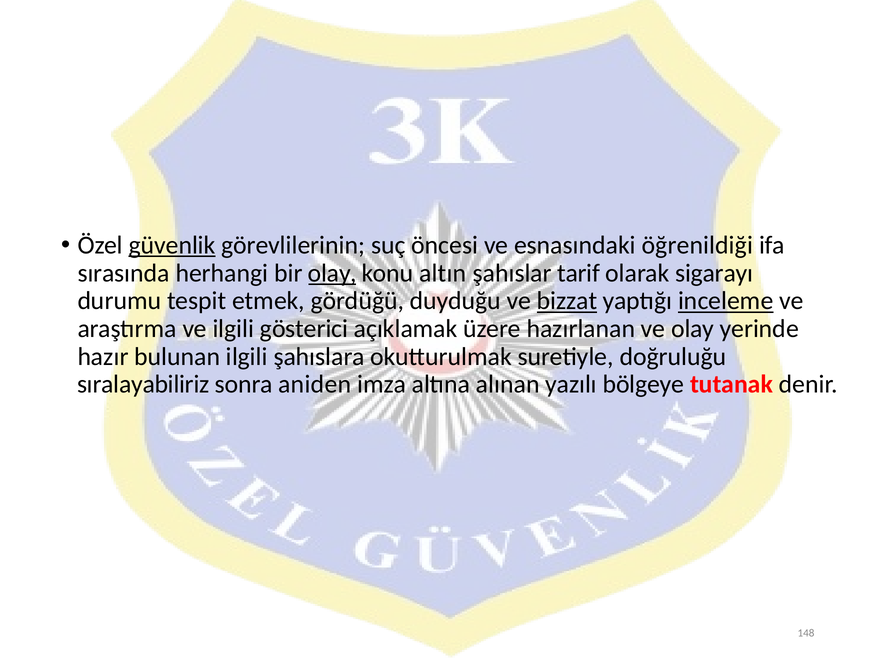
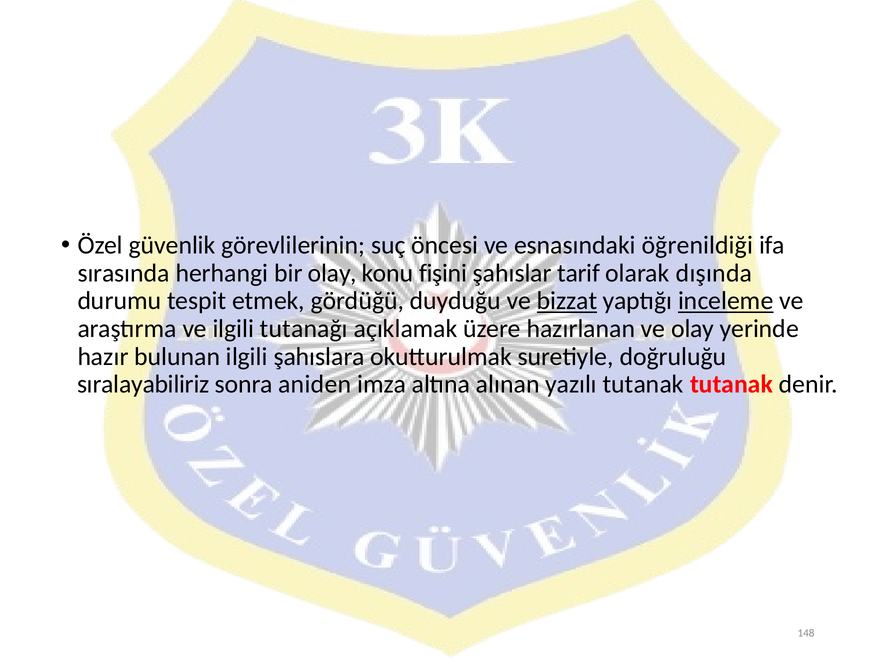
güvenlik underline: present -> none (172, 245)
olay underline: present -> none (332, 273)
altın: altın -> fişini (443, 273)
sigarayı: sigarayı -> dışında (714, 273)
gösterici: gösterici -> tutanağı (304, 329)
yazılı bölgeye: bölgeye -> tutanak (643, 384)
